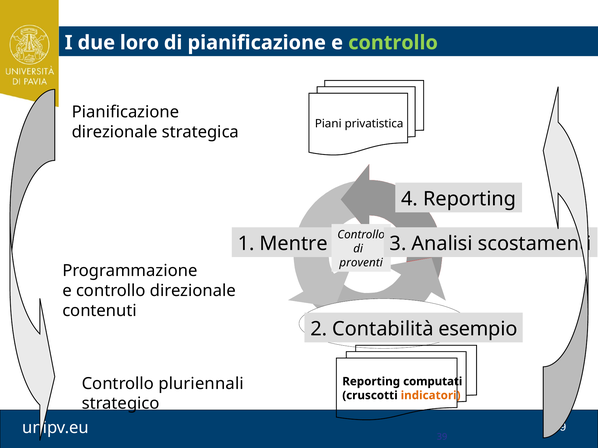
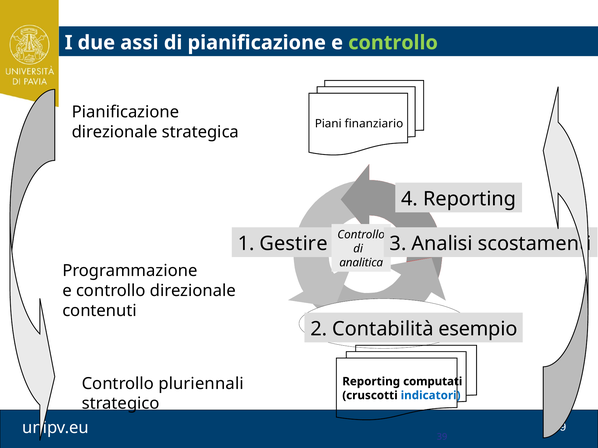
loro: loro -> assi (139, 43)
privatistica: privatistica -> finanziario (374, 124)
Mentre: Mentre -> Gestire (294, 244)
proventi: proventi -> analitica (361, 263)
indicatori colour: orange -> blue (431, 396)
